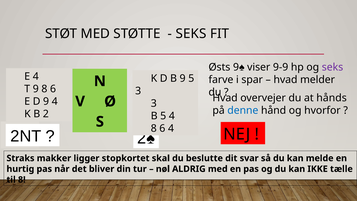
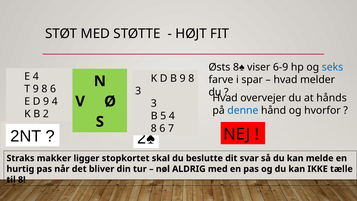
SEKS: SEKS -> HØJT (191, 34)
Østs 9: 9 -> 8 (236, 67)
9-9: 9-9 -> 6-9 (281, 67)
seks colour: purple -> blue (332, 67)
B 9 5: 5 -> 8 (191, 78)
6 4: 4 -> 7 (171, 128)
